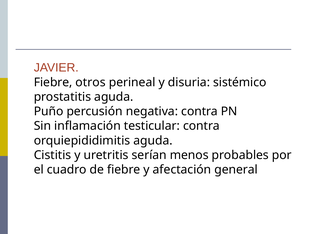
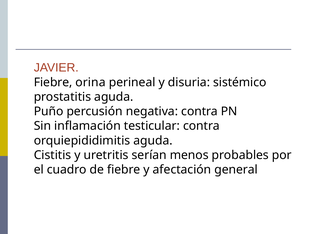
otros: otros -> orina (91, 82)
